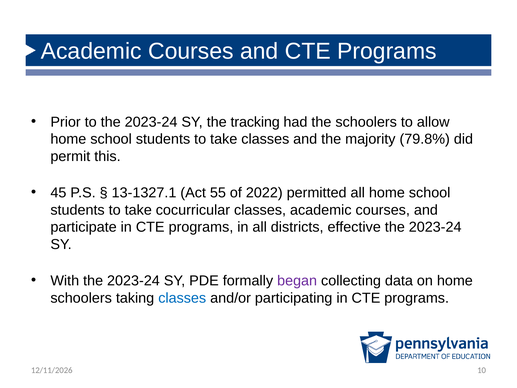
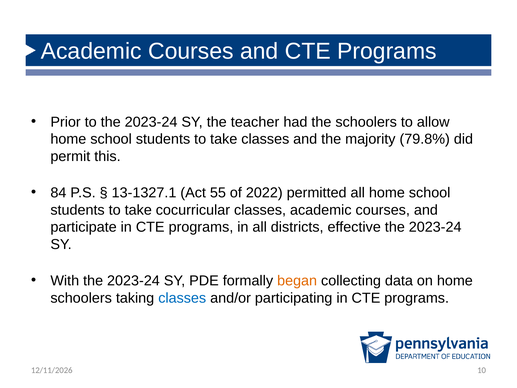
tracking: tracking -> teacher (255, 122)
45: 45 -> 84 (58, 193)
began colour: purple -> orange (297, 281)
